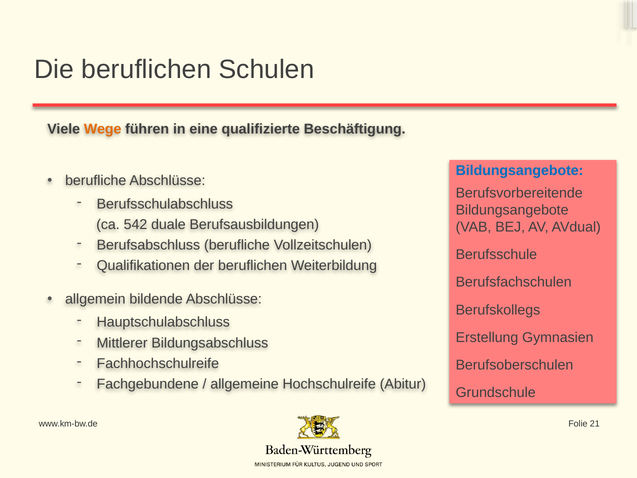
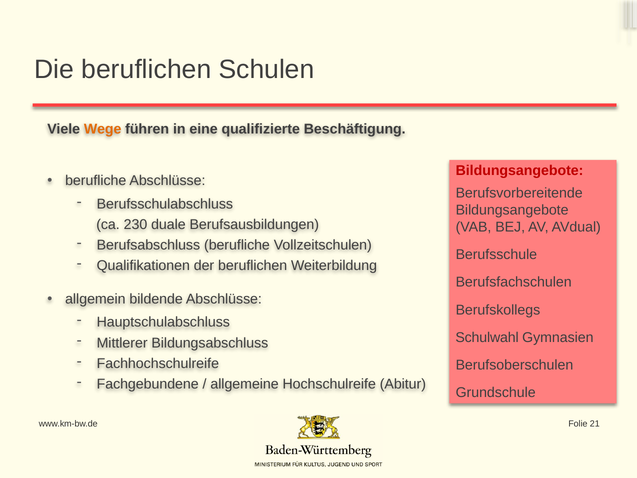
Bildungsangebote colour: blue -> red (520, 171)
542: 542 -> 230 (135, 225)
Erstellung: Erstellung -> Schulwahl (487, 337)
